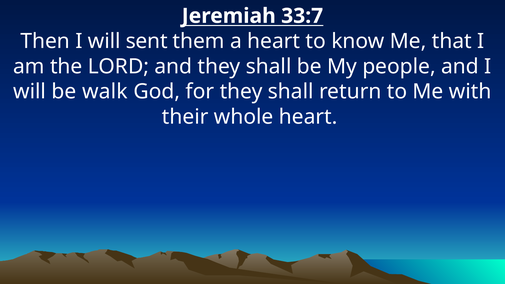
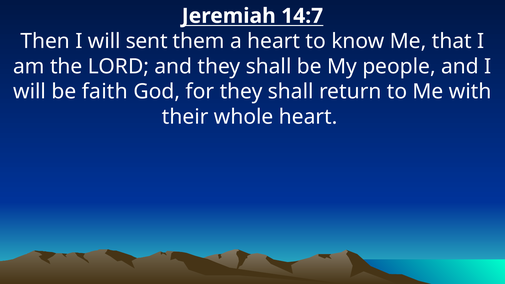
33:7: 33:7 -> 14:7 (302, 16)
walk: walk -> faith (105, 92)
